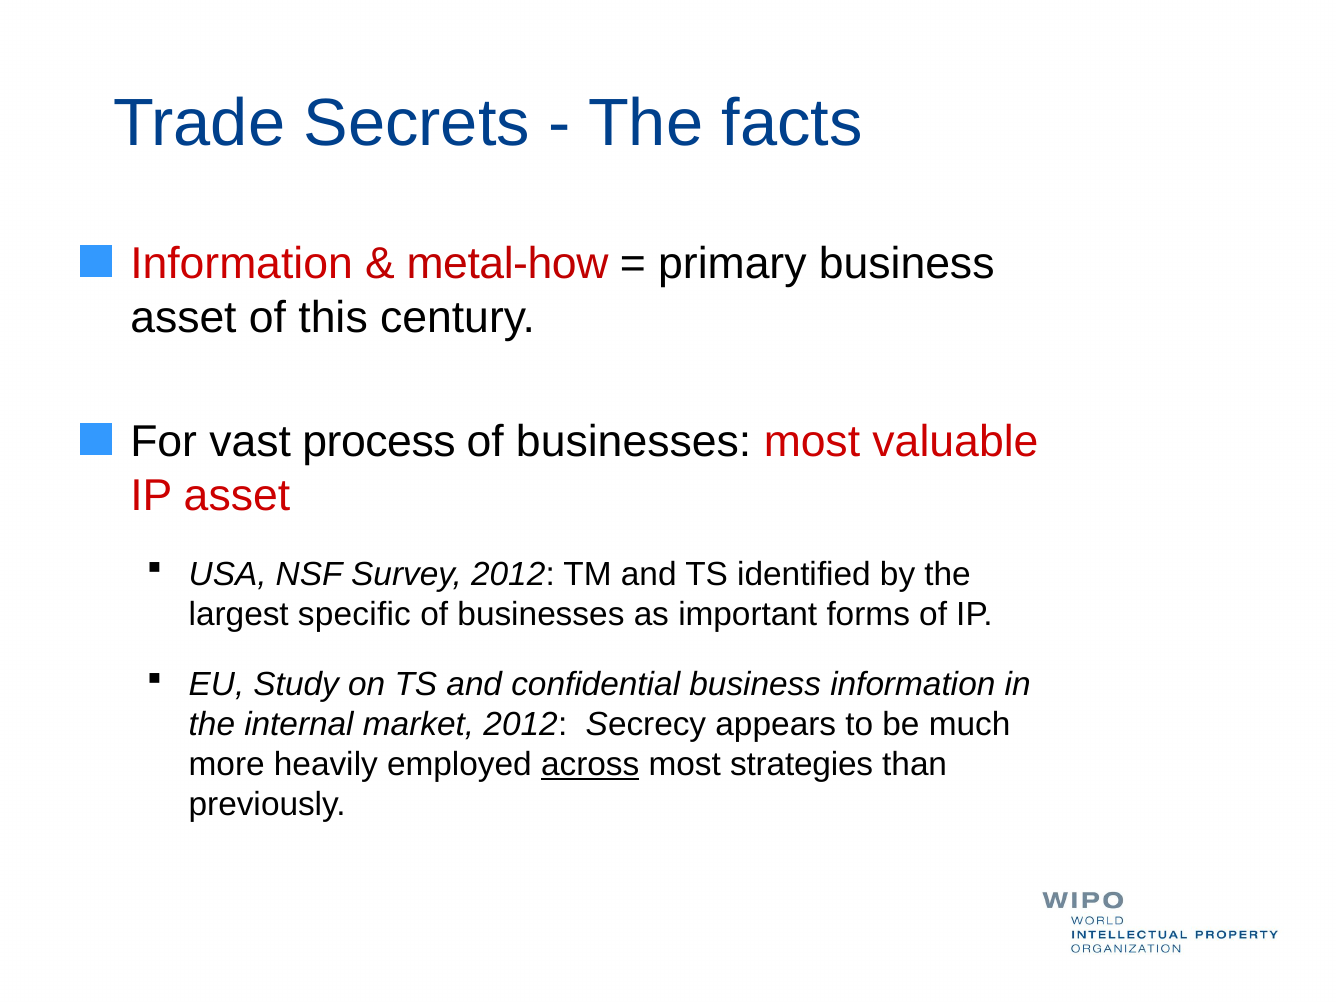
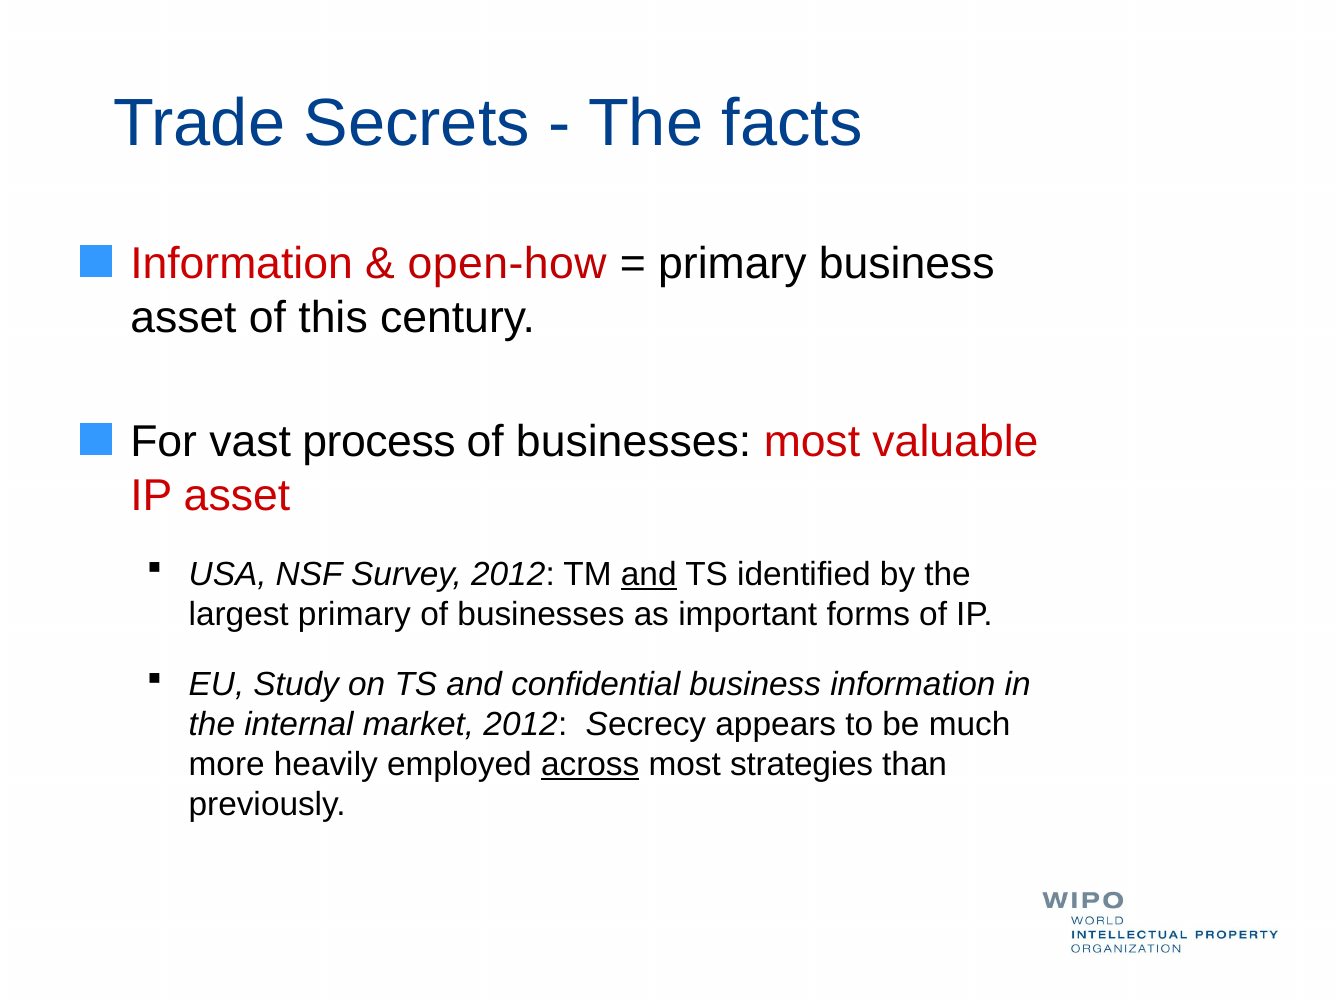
metal-how: metal-how -> open-how (507, 264)
and underline: none -> present (649, 574)
largest specific: specific -> primary (354, 614)
